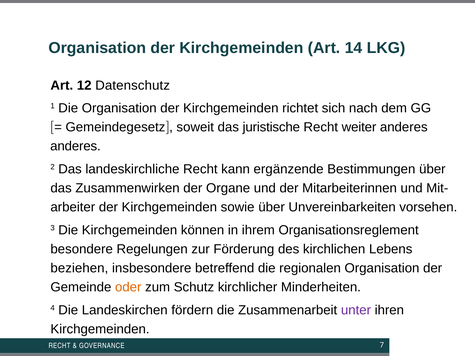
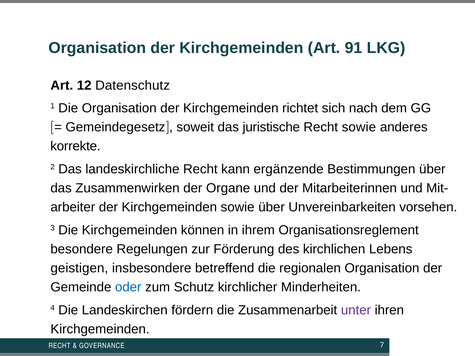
14: 14 -> 91 (354, 48)
Recht weiter: weiter -> sowie (359, 127)
anderes: anderes -> korrekte (75, 146)
beziehen: beziehen -> geistigen (79, 268)
oder colour: orange -> blue (128, 287)
